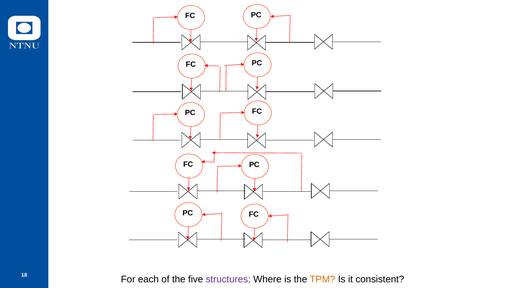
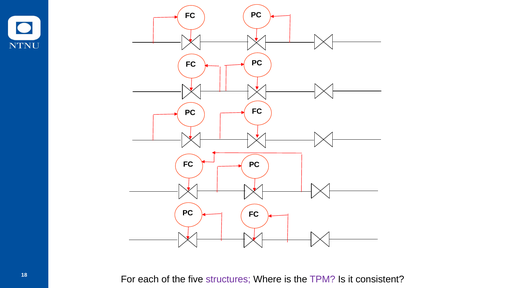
TPM colour: orange -> purple (323, 280)
